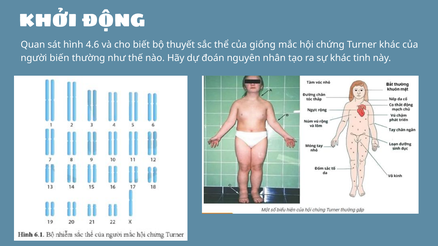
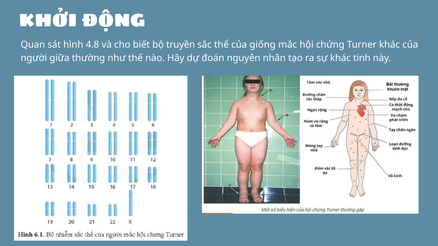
4.6: 4.6 -> 4.8 (92, 45)
thuyết: thuyết -> truyền (181, 45)
biến: biến -> giữa (59, 58)
